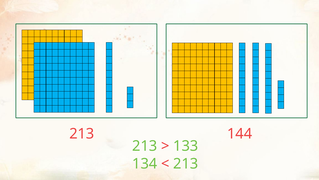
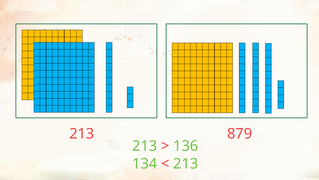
144: 144 -> 879 (240, 133)
133: 133 -> 136 (186, 146)
